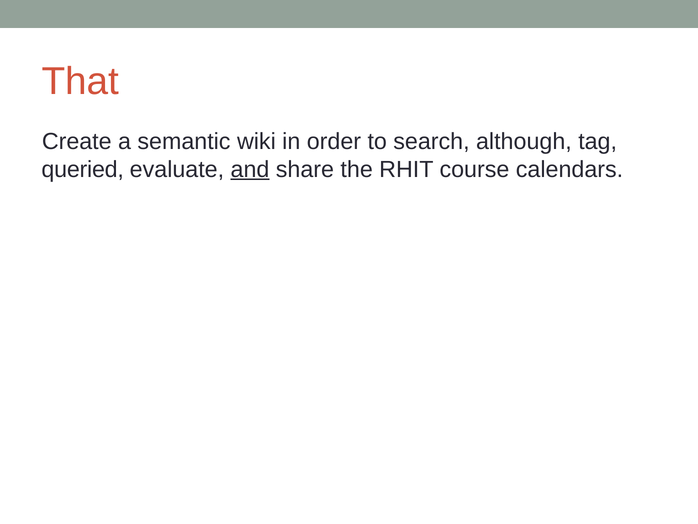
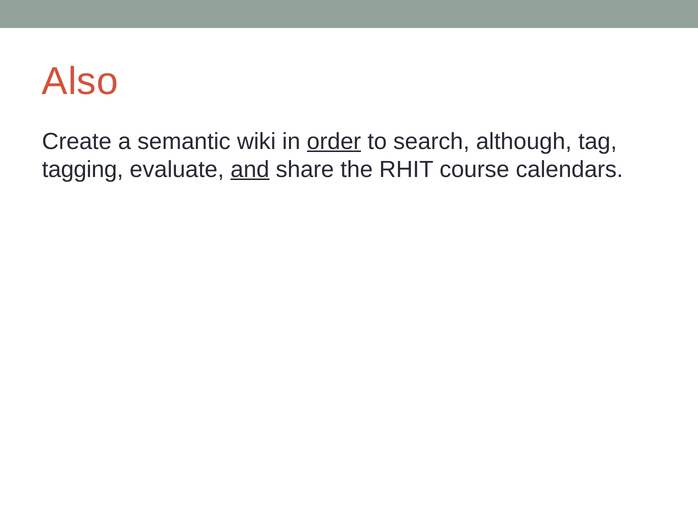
That: That -> Also (80, 81)
order underline: none -> present (334, 141)
queried: queried -> tagging (83, 169)
